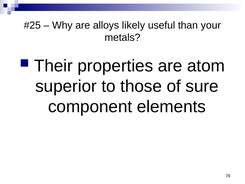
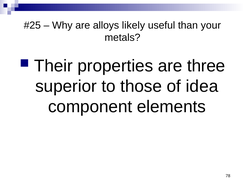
atom: atom -> three (206, 66)
sure: sure -> idea (202, 86)
